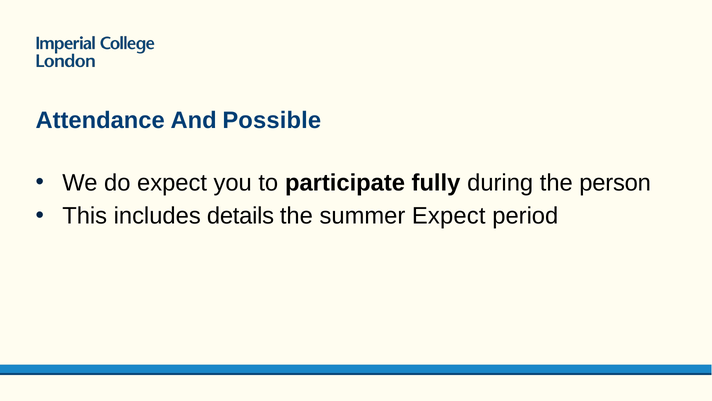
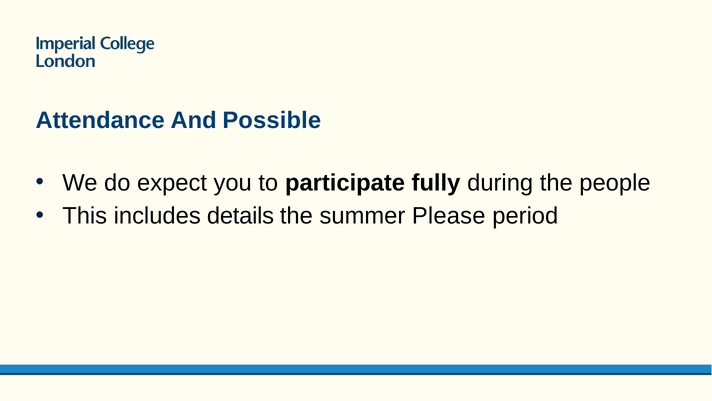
person: person -> people (615, 183)
summer Expect: Expect -> Please (449, 216)
